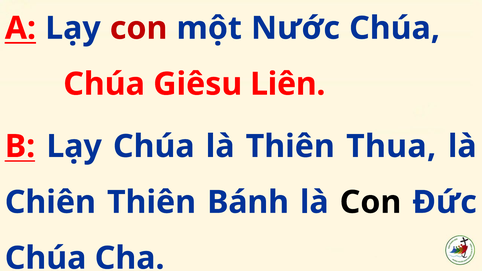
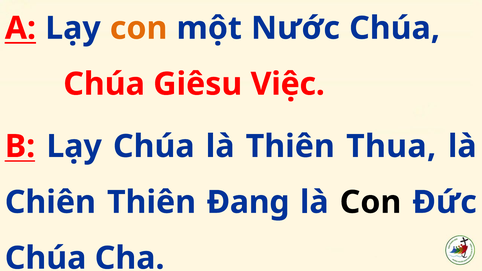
con colour: red -> orange (139, 28)
Liên: Liên -> Việc (288, 84)
Bánh: Bánh -> Đang (248, 202)
